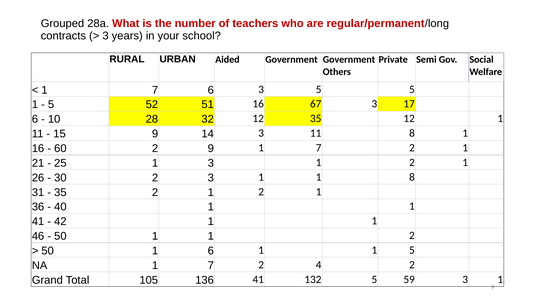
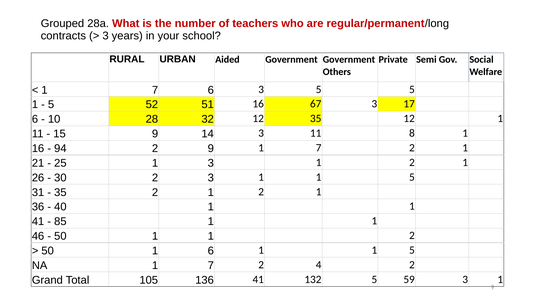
60: 60 -> 94 (60, 148)
3 1 1 8: 8 -> 5 (412, 177)
42: 42 -> 85 (60, 222)
